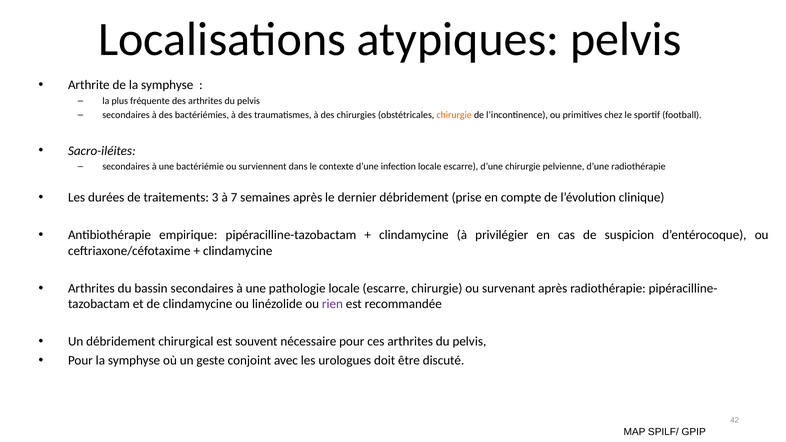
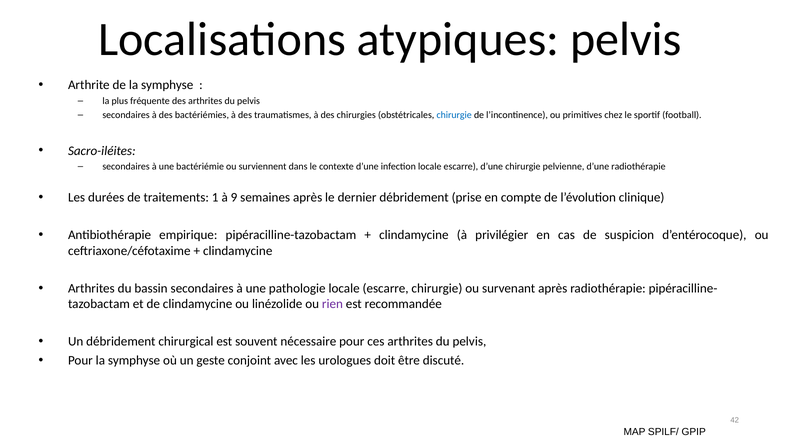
chirurgie colour: orange -> blue (454, 115)
3: 3 -> 1 (215, 198)
7: 7 -> 9 (234, 198)
